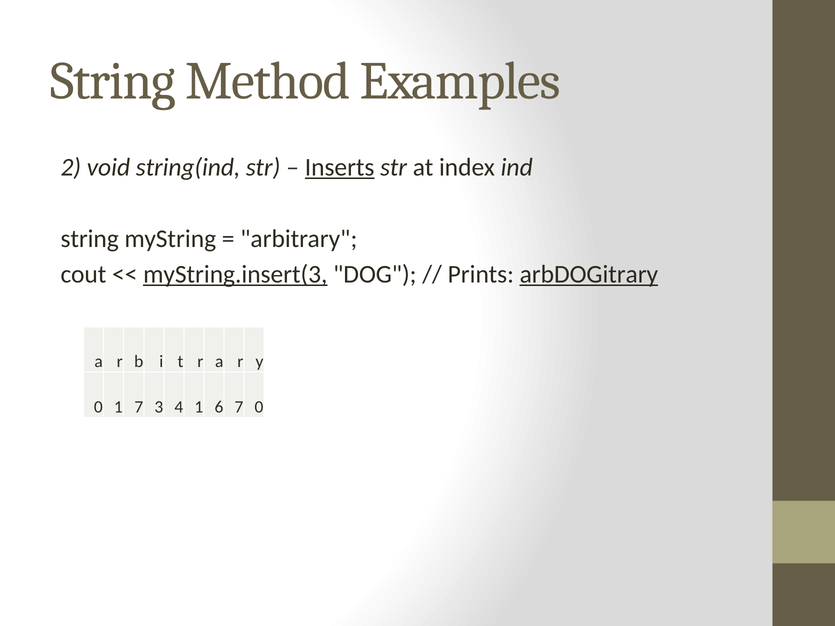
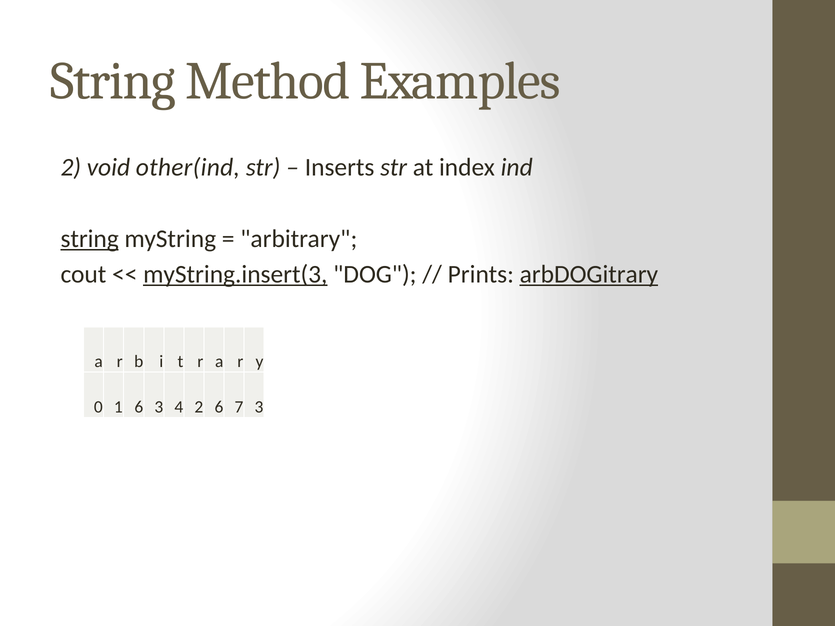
string(ind: string(ind -> other(ind (188, 167)
Inserts underline: present -> none (340, 167)
string underline: none -> present (90, 239)
1 7: 7 -> 6 (139, 407)
4 1: 1 -> 2 (199, 407)
7 0: 0 -> 3 (259, 407)
